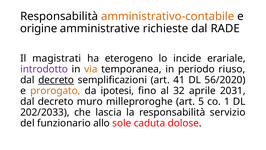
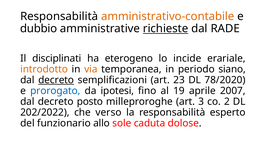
origine: origine -> dubbio (39, 28)
richieste underline: none -> present (166, 28)
magistrati: magistrati -> disciplinati (57, 58)
introdotto colour: purple -> orange (44, 69)
riuso: riuso -> siano (232, 69)
41: 41 -> 23 (179, 80)
56/2020: 56/2020 -> 78/2020 (225, 80)
prorogato colour: orange -> blue (55, 91)
32: 32 -> 19 (179, 91)
2031: 2031 -> 2007 (233, 91)
muro: muro -> posto (90, 101)
5: 5 -> 3 (201, 101)
1: 1 -> 2 (227, 101)
202/2033: 202/2033 -> 202/2022 (45, 112)
lascia: lascia -> verso (109, 112)
servizio: servizio -> esperto (228, 112)
